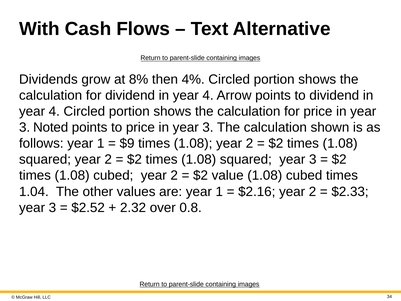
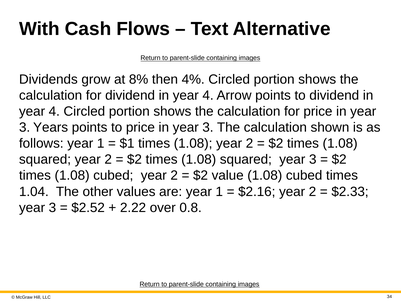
Noted: Noted -> Years (51, 127)
$9: $9 -> $1 (127, 143)
2.32: 2.32 -> 2.22 (133, 208)
